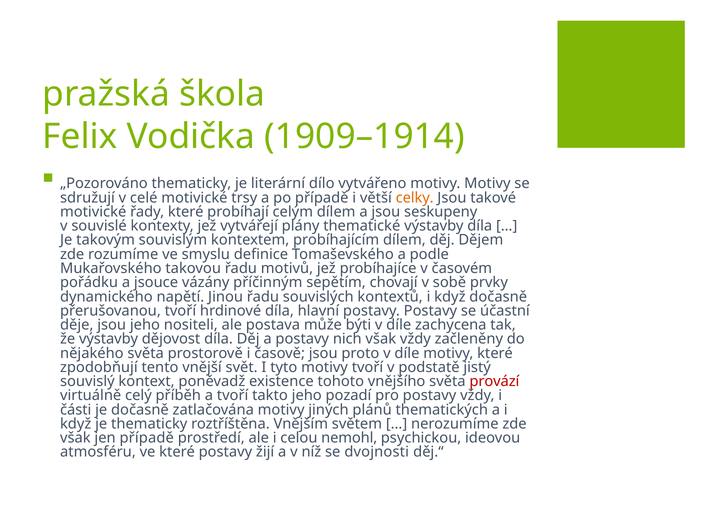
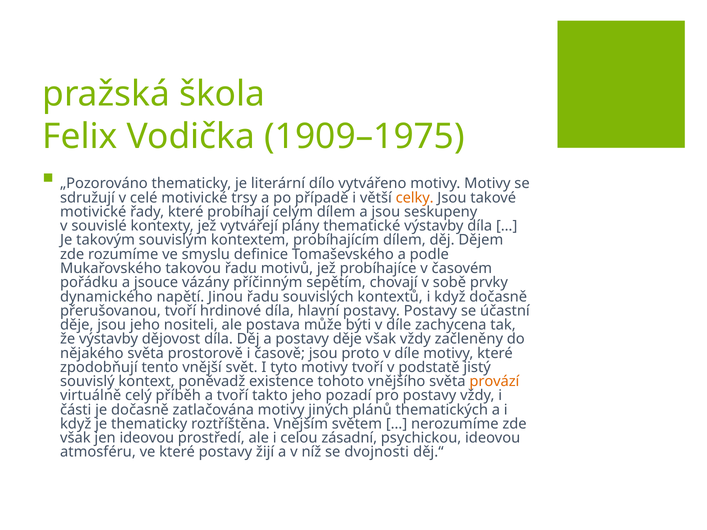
1909–1914: 1909–1914 -> 1909–1975 (365, 137)
postavy nich: nich -> děje (347, 339)
provází colour: red -> orange (494, 382)
jen případě: případě -> ideovou (147, 438)
nemohl: nemohl -> zásadní (349, 438)
